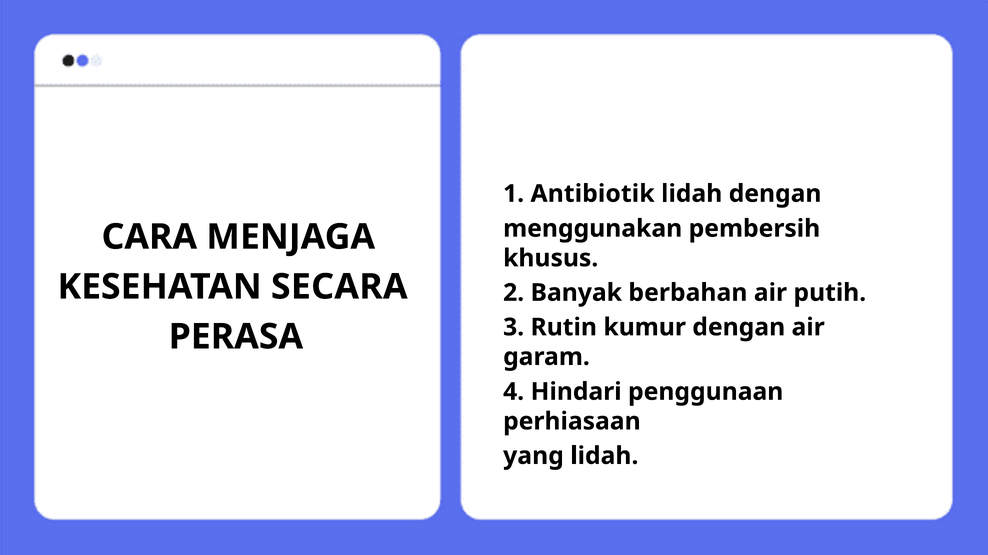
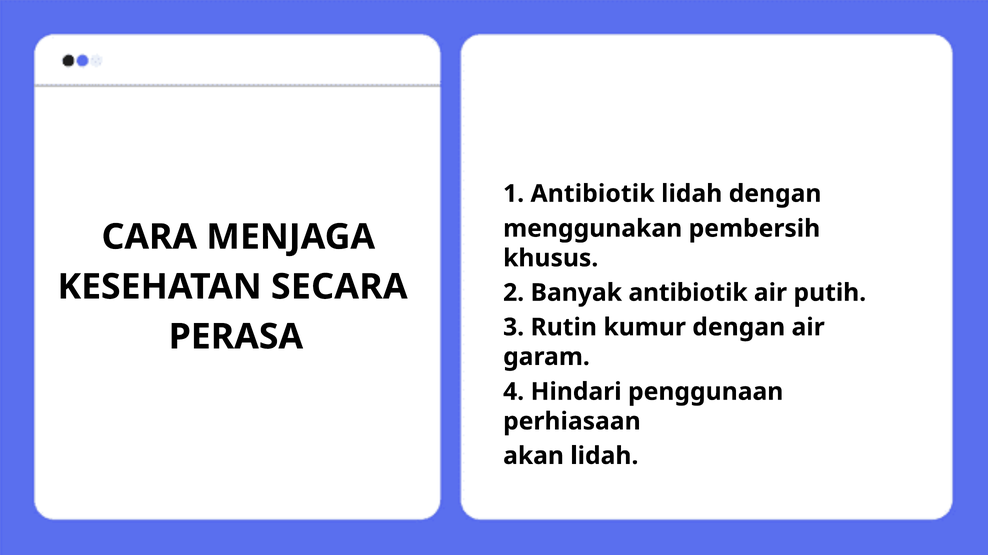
Banyak berbahan: berbahan -> antibiotik (688, 293)
yang: yang -> akan (534, 456)
